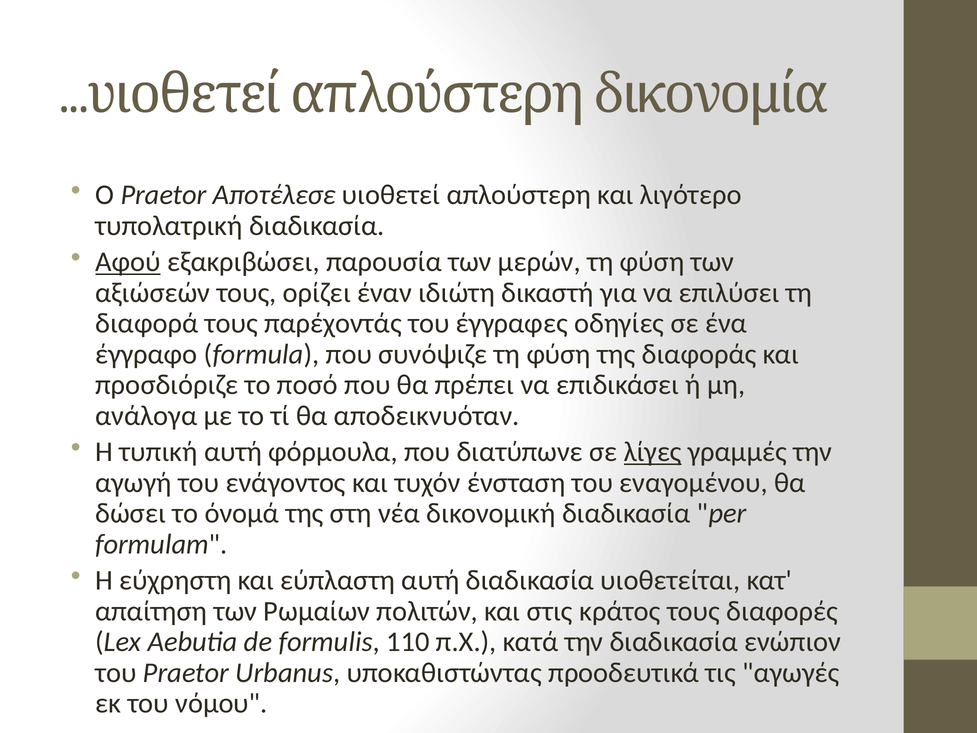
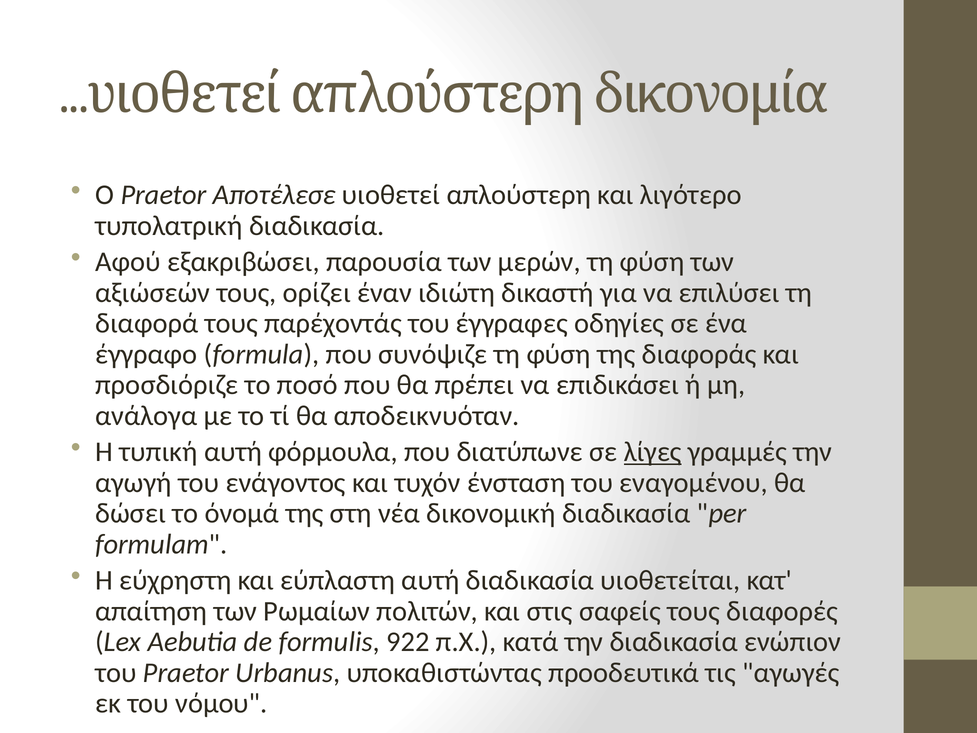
Αφού underline: present -> none (128, 262)
κράτος: κράτος -> σαφείς (620, 611)
110: 110 -> 922 (408, 642)
